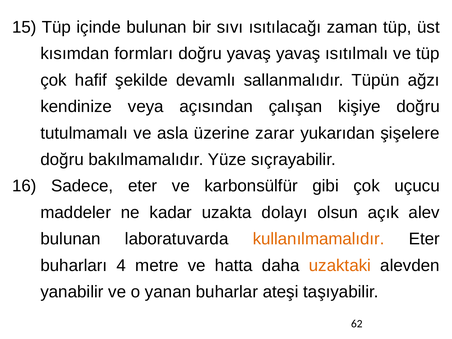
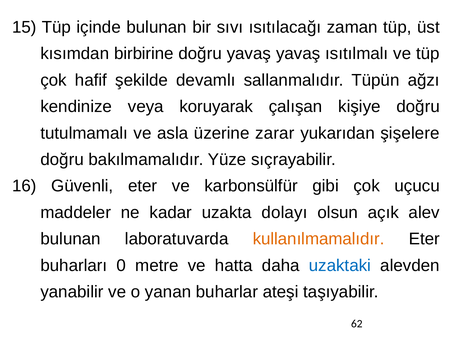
formları: formları -> birbirine (144, 54)
açısından: açısından -> koruyarak (216, 107)
Sadece: Sadece -> Güvenli (82, 186)
4: 4 -> 0 (121, 265)
uzaktaki colour: orange -> blue (340, 265)
